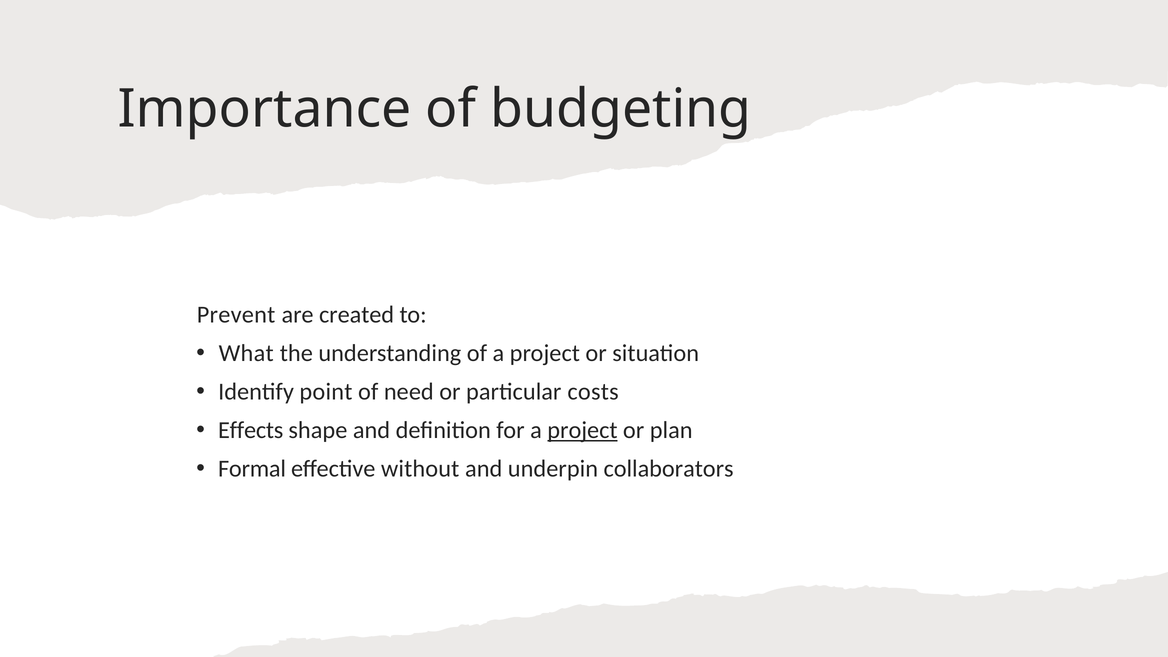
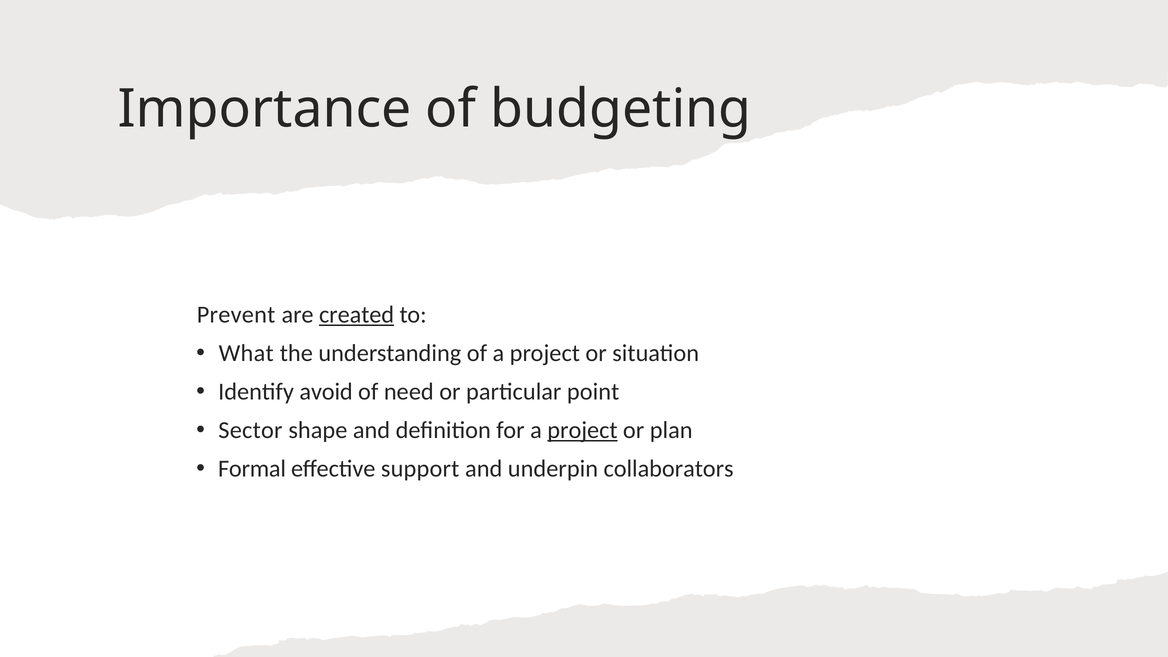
created underline: none -> present (357, 315)
point: point -> avoid (326, 392)
costs: costs -> point (593, 392)
Effects: Effects -> Sector (250, 430)
without: without -> support (420, 469)
